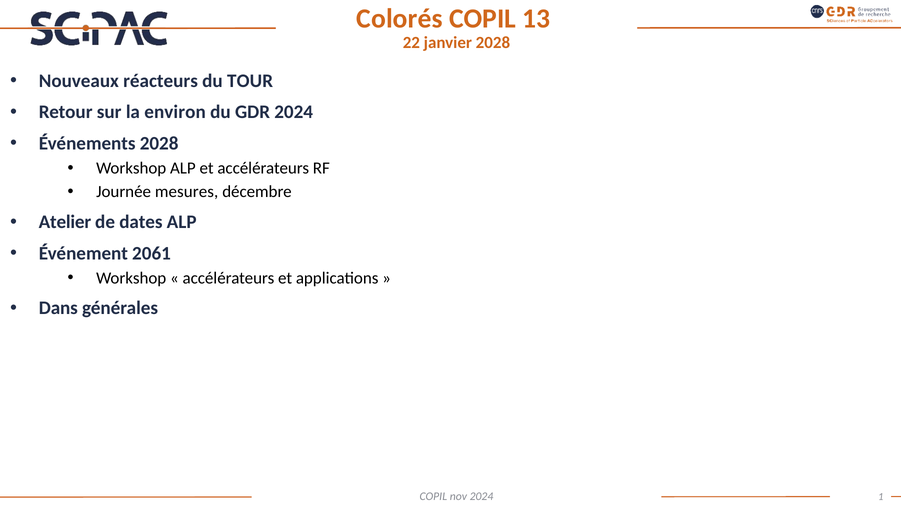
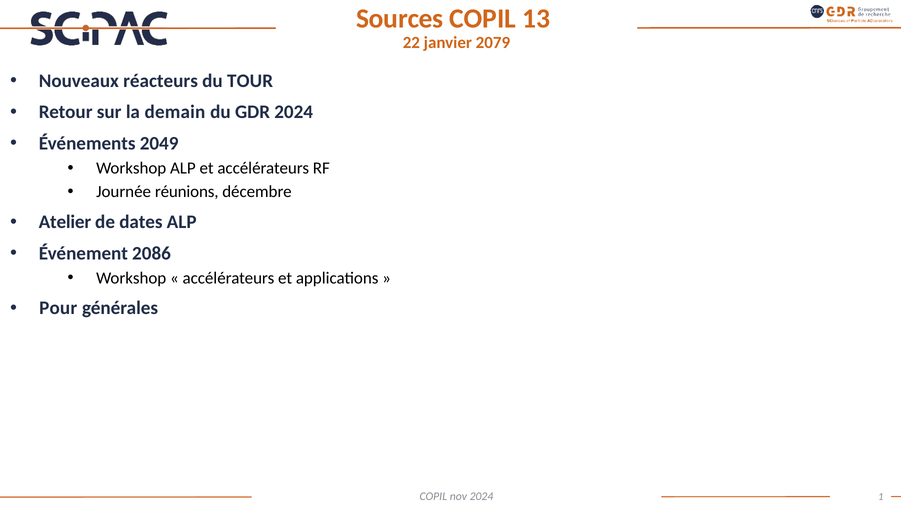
Colorés: Colorés -> Sources (400, 19)
janvier 2028: 2028 -> 2079 (493, 43)
environ: environ -> demain (175, 112)
Événements 2028: 2028 -> 2049 (159, 143)
mesures: mesures -> réunions (187, 192)
2061: 2061 -> 2086 (152, 253)
Dans: Dans -> Pour (58, 308)
